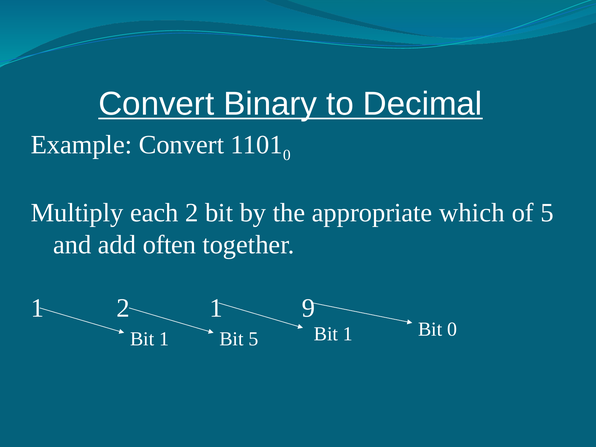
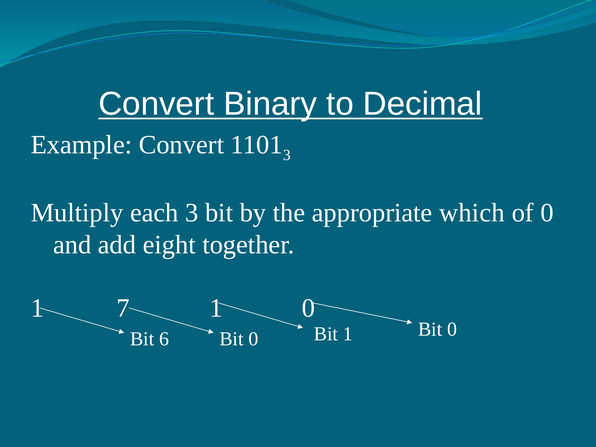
0: 0 -> 3 (287, 155)
each 2: 2 -> 3 (192, 213)
of 5: 5 -> 0 (547, 213)
often: often -> eight (169, 245)
1 2: 2 -> 7 (123, 308)
1 9: 9 -> 0 (309, 308)
1: 1 -> 6 (164, 339)
5: 5 -> 0 (254, 339)
